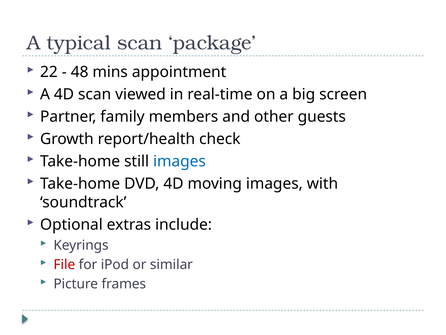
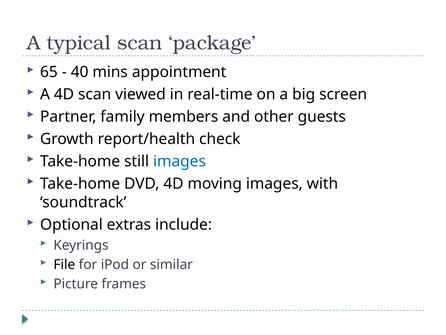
22: 22 -> 65 (49, 72)
48: 48 -> 40 (80, 72)
File colour: red -> black (64, 264)
